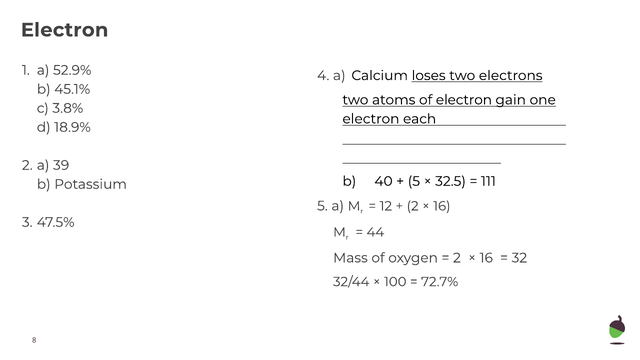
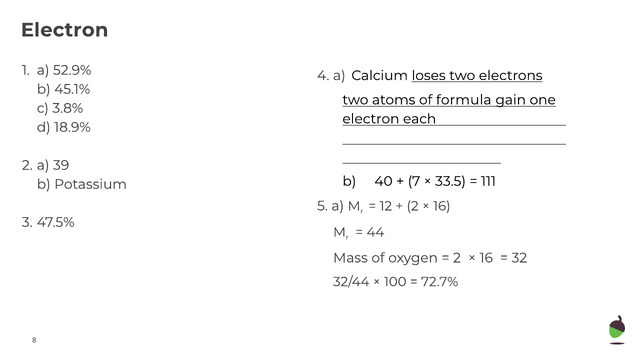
of electron: electron -> formula (464, 100)
5: 5 -> 7 (414, 181)
32.5: 32.5 -> 33.5 (451, 181)
